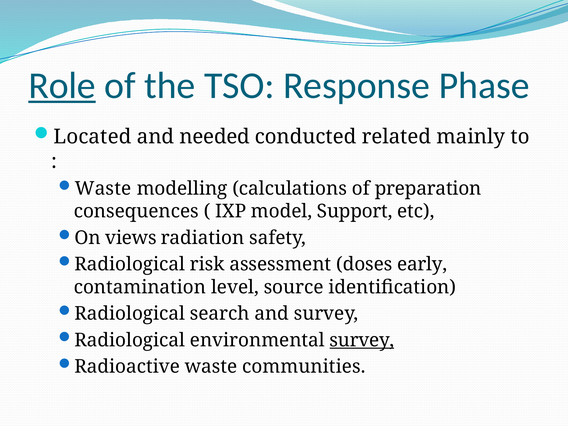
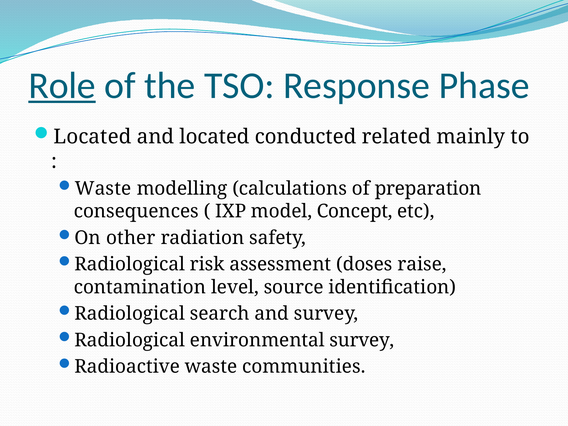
and needed: needed -> located (215, 137)
Support: Support -> Concept (355, 211)
views: views -> other (131, 238)
early: early -> raise (422, 264)
survey underline: present -> none (362, 340)
